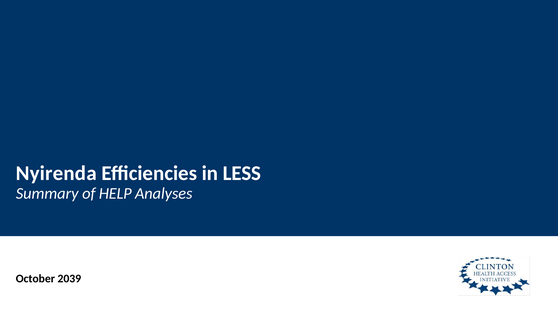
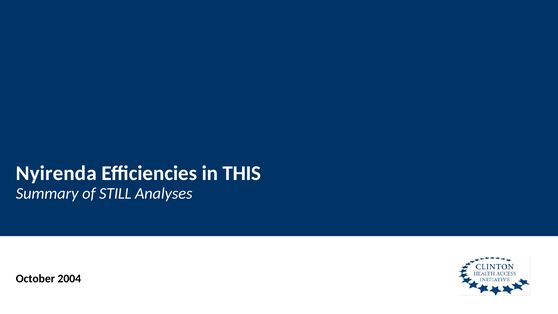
LESS: LESS -> THIS (242, 173)
HELP: HELP -> STILL (115, 193)
2039: 2039 -> 2004 (69, 278)
